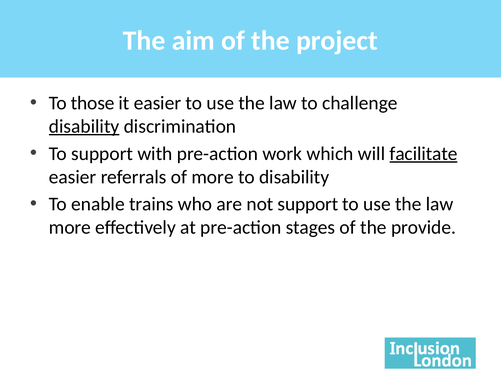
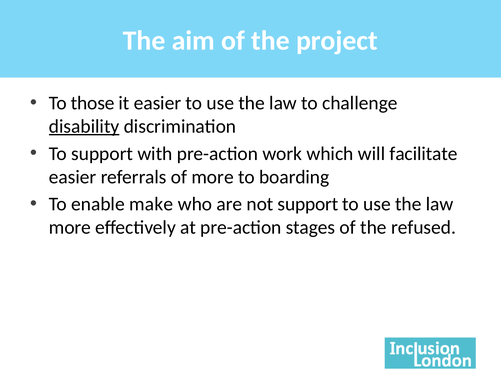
facilitate underline: present -> none (423, 154)
to disability: disability -> boarding (294, 177)
trains: trains -> make (151, 205)
provide: provide -> refused (423, 228)
